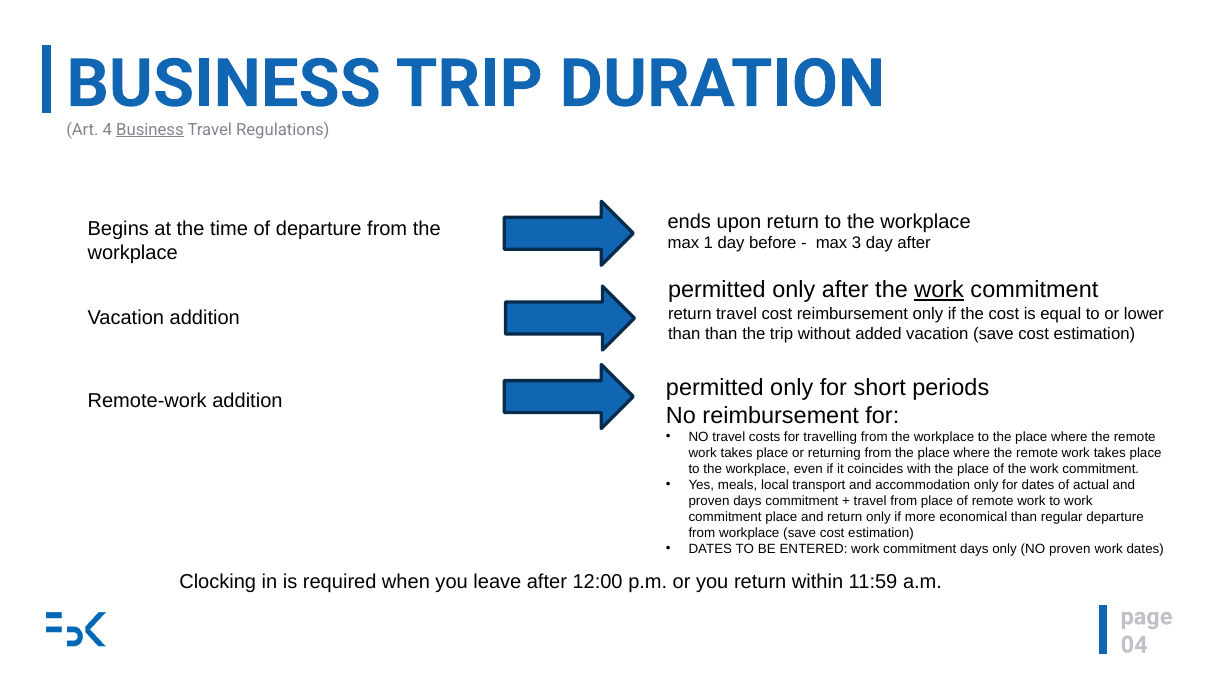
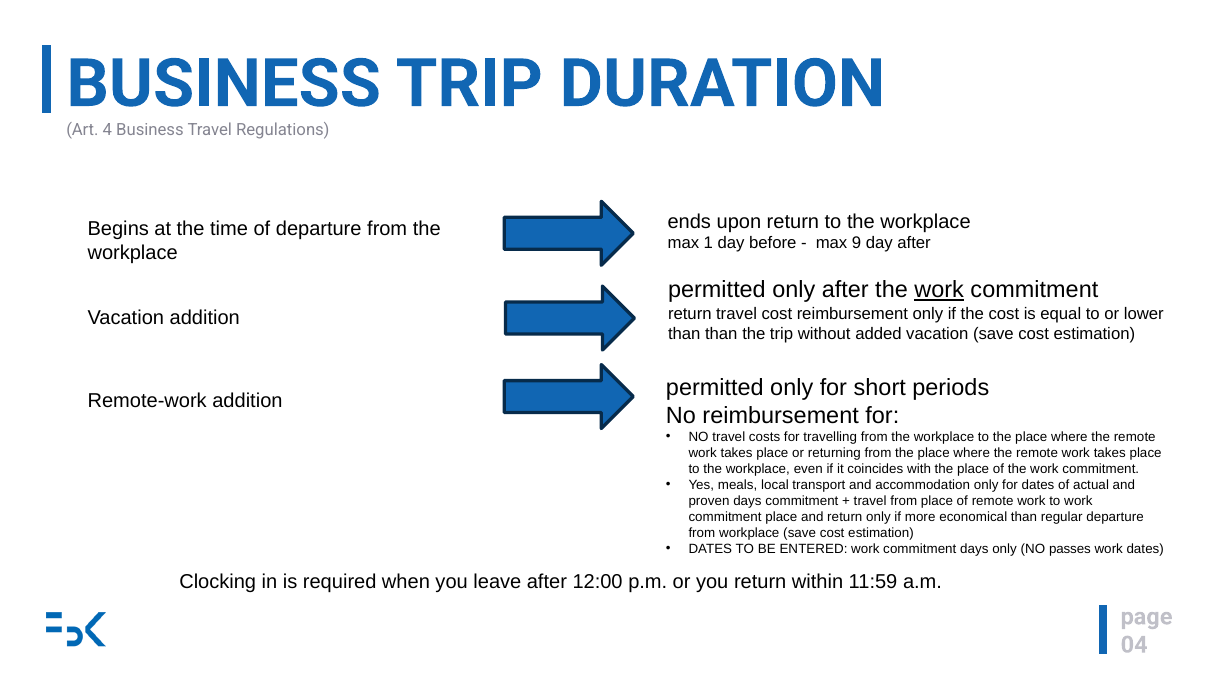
Business underline: present -> none (150, 129)
3: 3 -> 9 (856, 243)
NO proven: proven -> passes (1070, 549)
